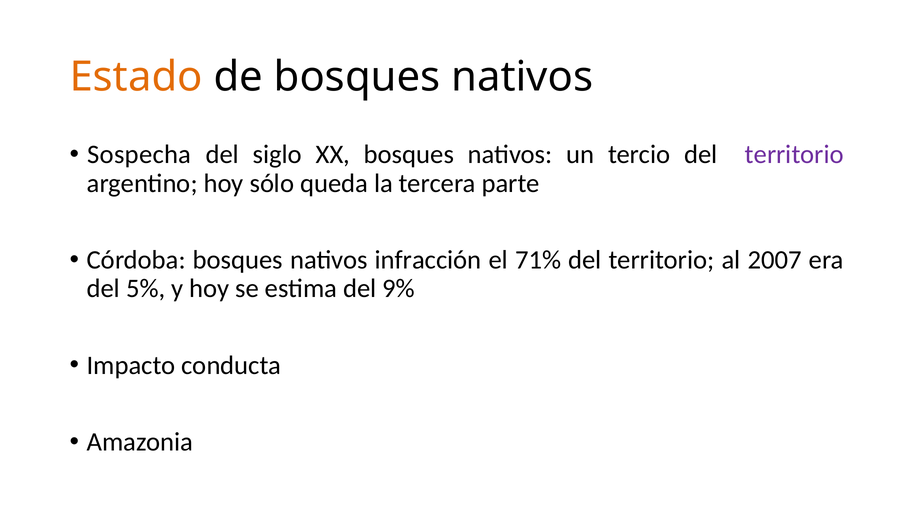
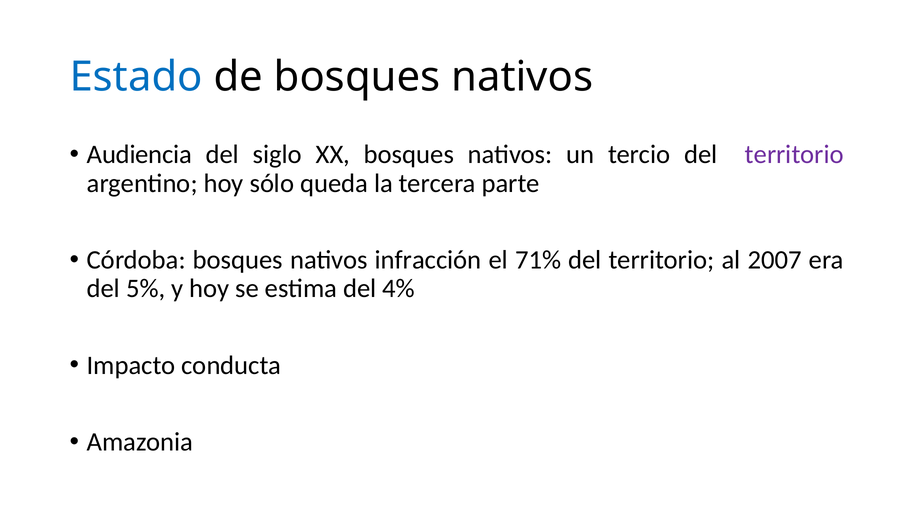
Estado colour: orange -> blue (136, 77)
Sospecha: Sospecha -> Audiencia (139, 155)
9%: 9% -> 4% (399, 289)
